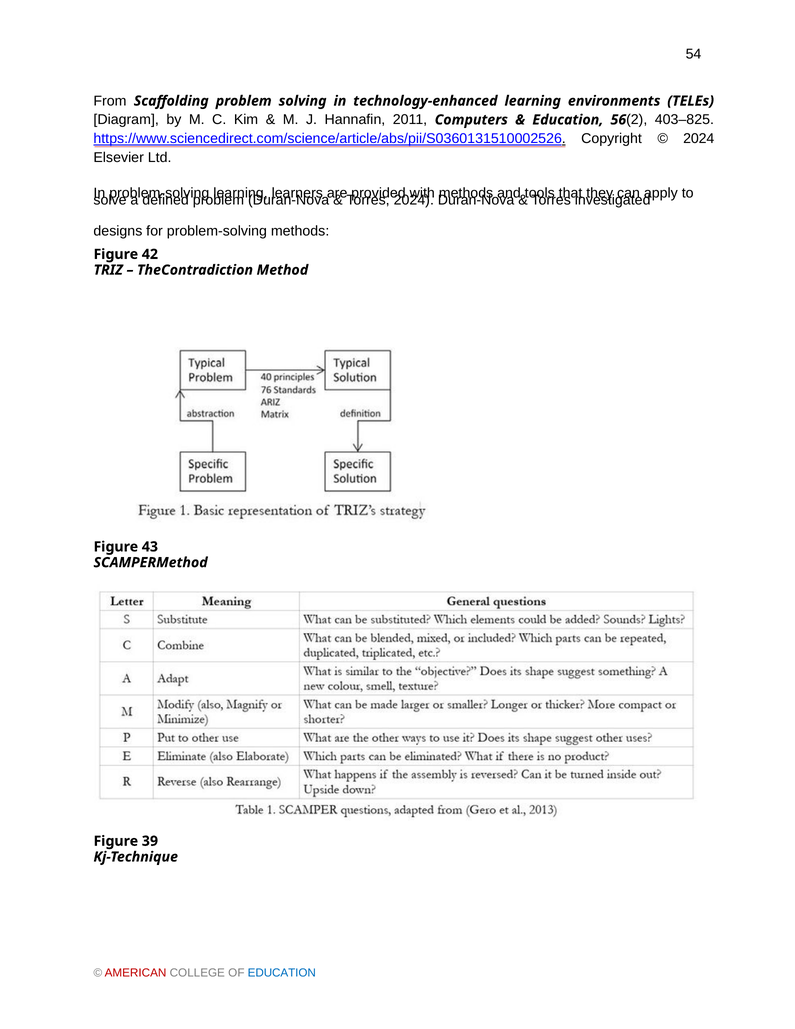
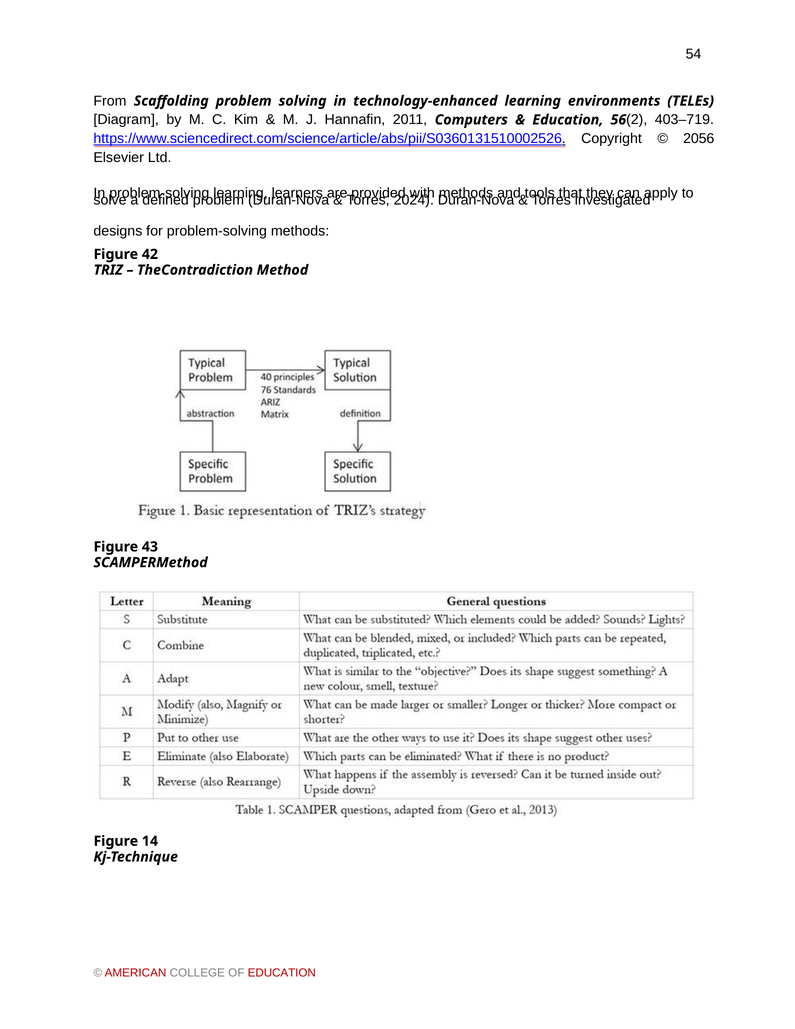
403–825: 403–825 -> 403–719 (684, 120)
2024: 2024 -> 2056 (699, 139)
39: 39 -> 14 (150, 841)
EDUCATION colour: blue -> red (282, 973)
